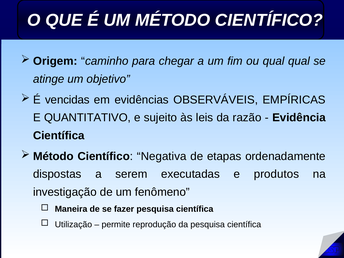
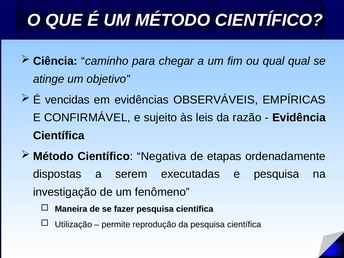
Origem: Origem -> Ciência (55, 61)
QUANTITATIVO: QUANTITATIVO -> CONFIRMÁVEL (87, 118)
e produtos: produtos -> pesquisa (277, 174)
